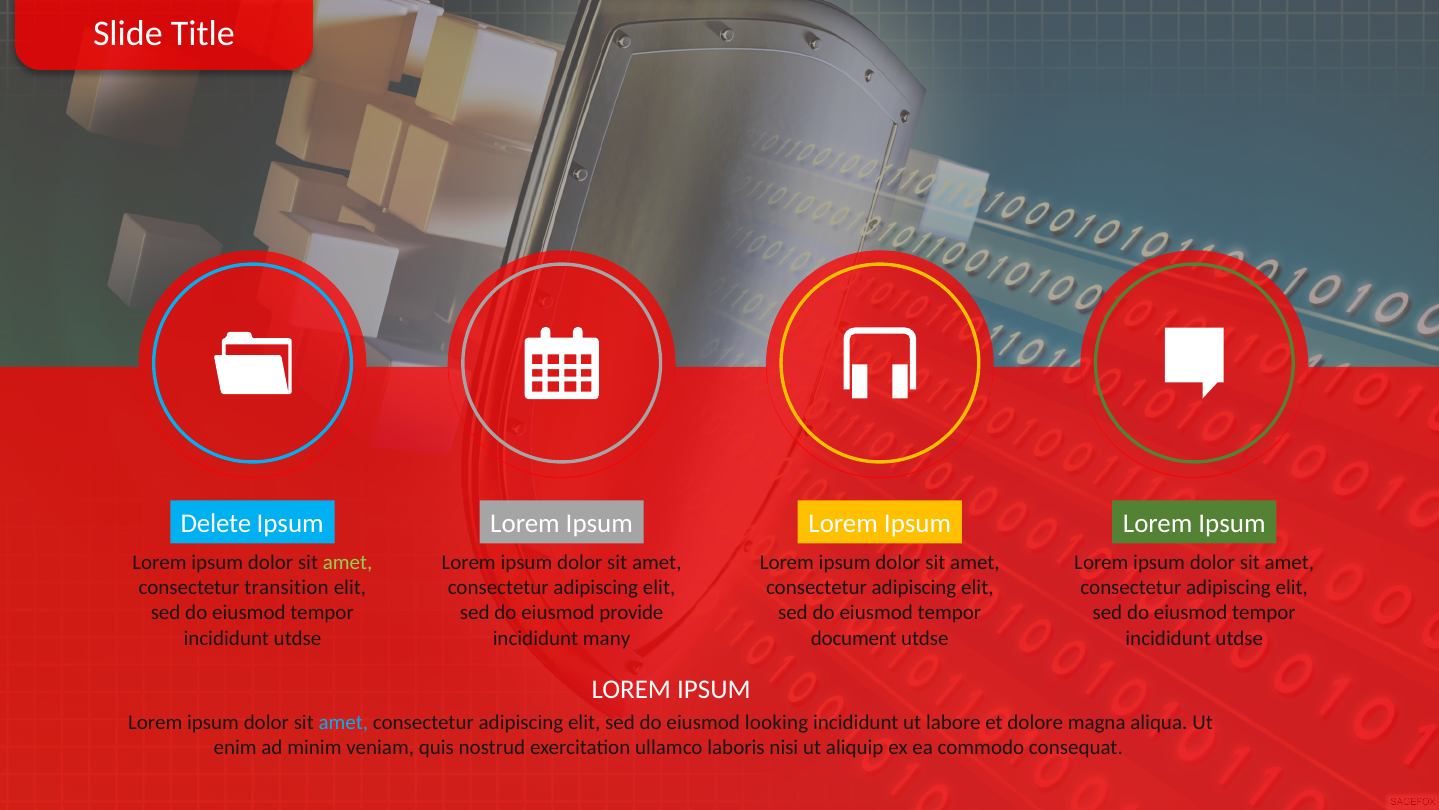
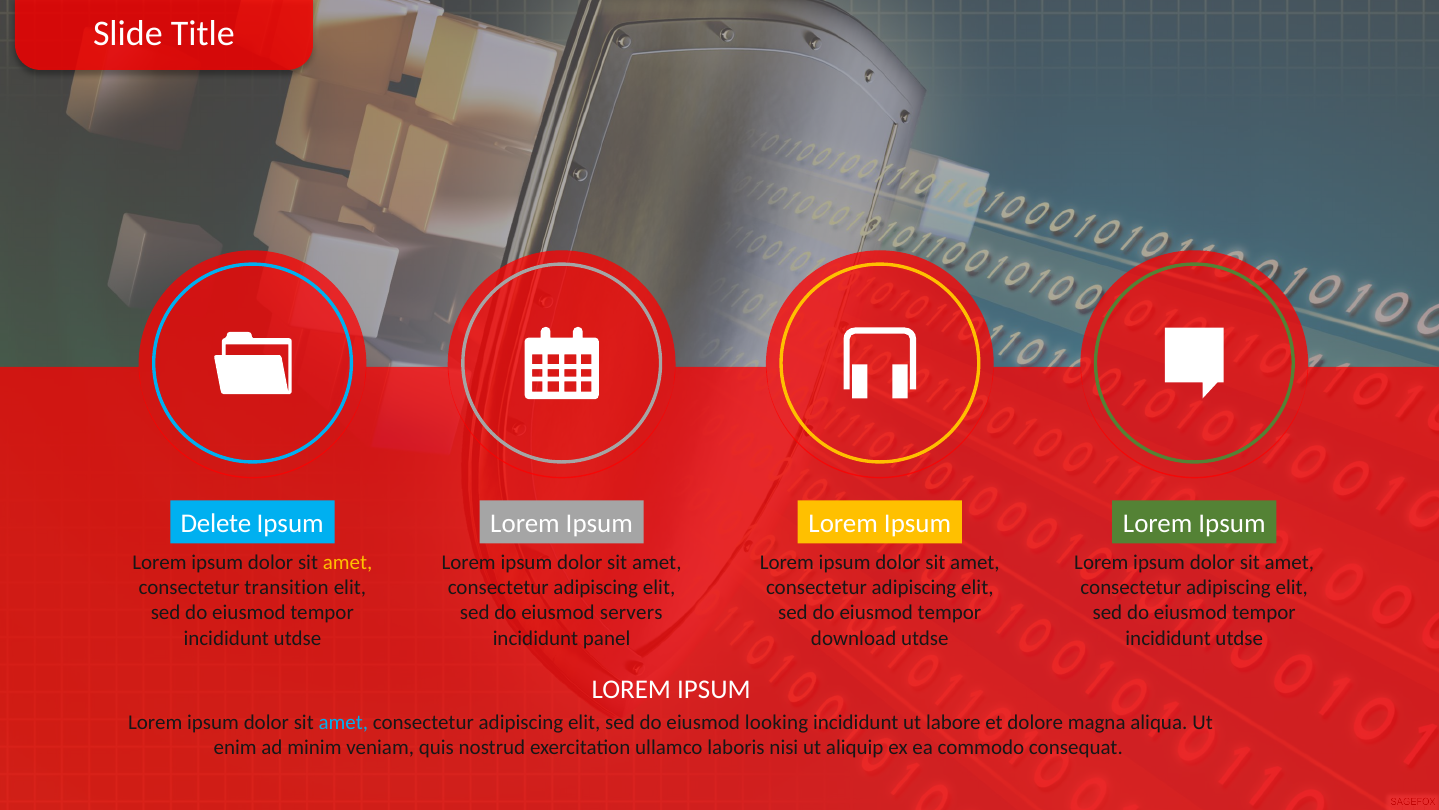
amet colour: light green -> yellow (348, 562)
provide: provide -> servers (631, 613)
many: many -> panel (607, 638)
document: document -> download (854, 638)
